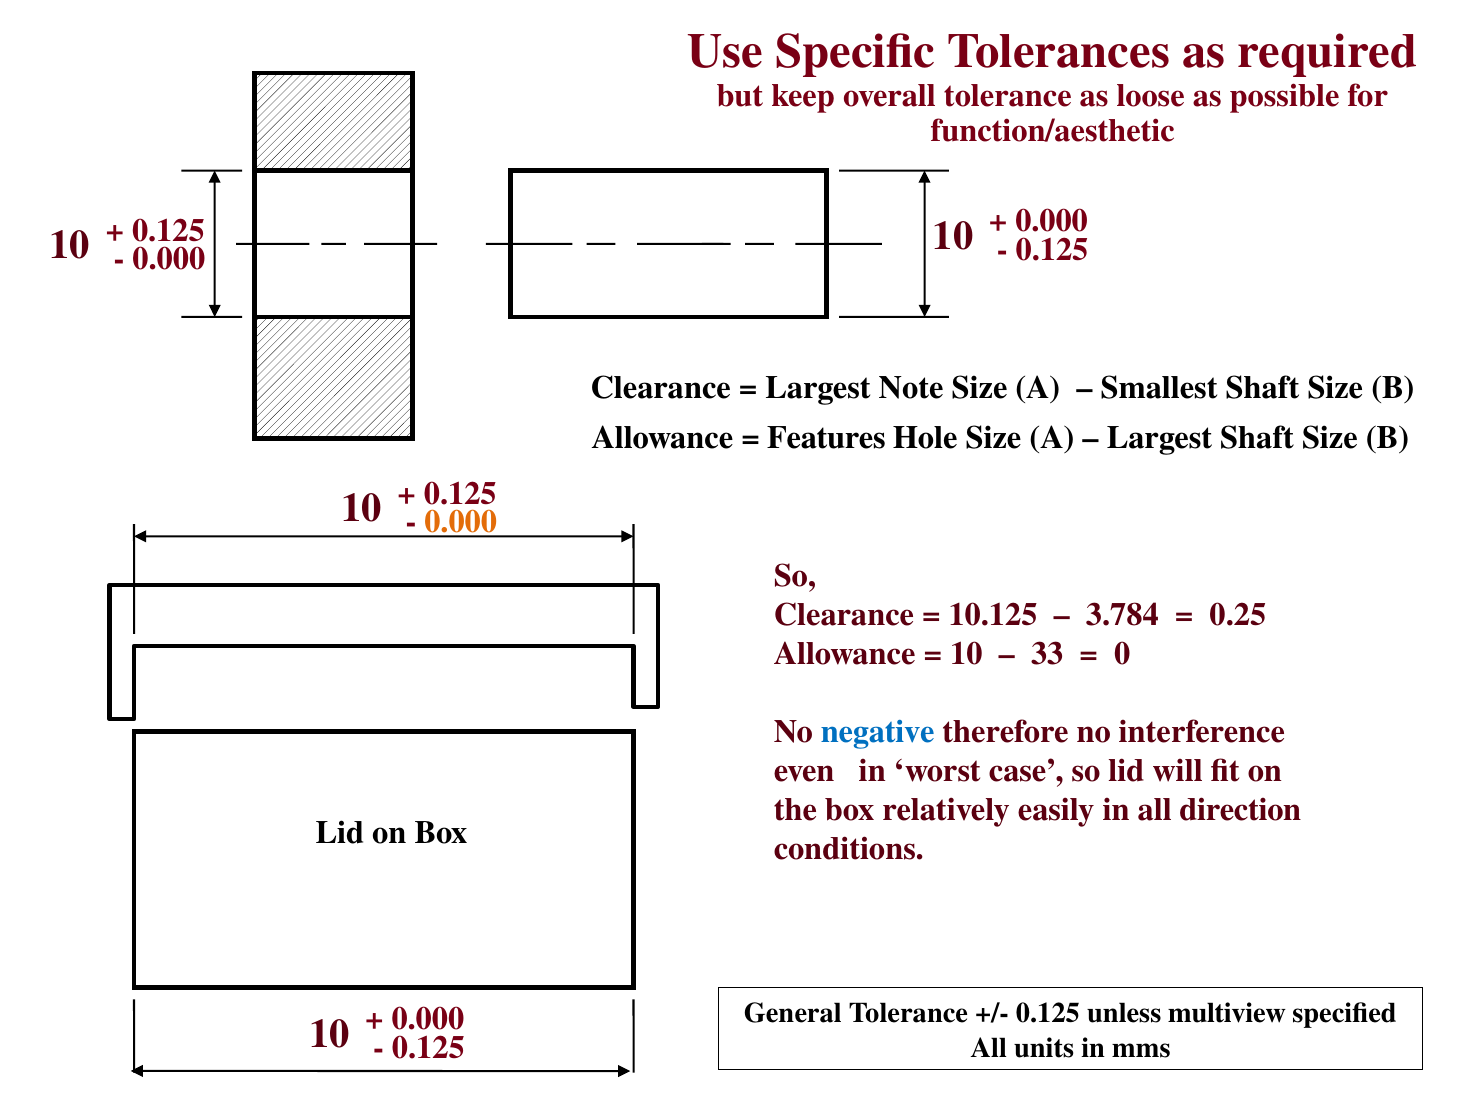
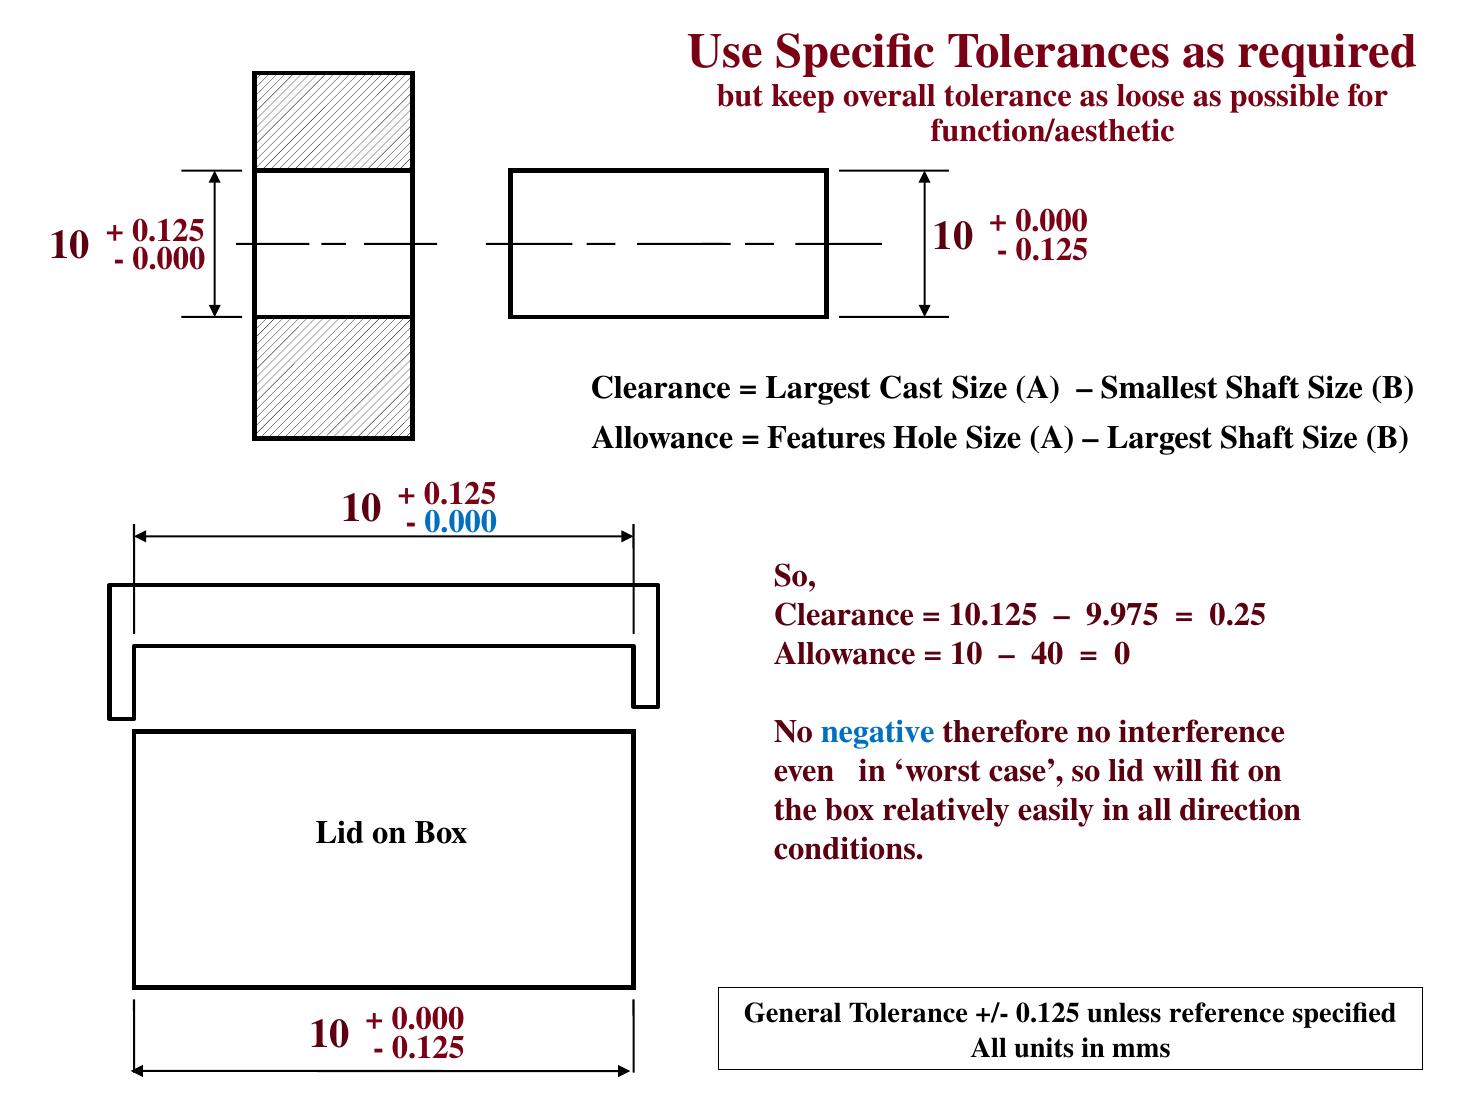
Note: Note -> Cast (911, 388)
0.000 colour: orange -> blue (461, 522)
3.784: 3.784 -> 9.975 (1122, 615)
33: 33 -> 40 (1047, 654)
multiview: multiview -> reference (1227, 1013)
